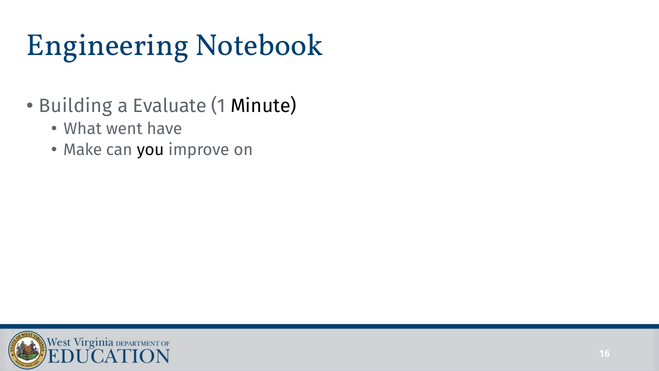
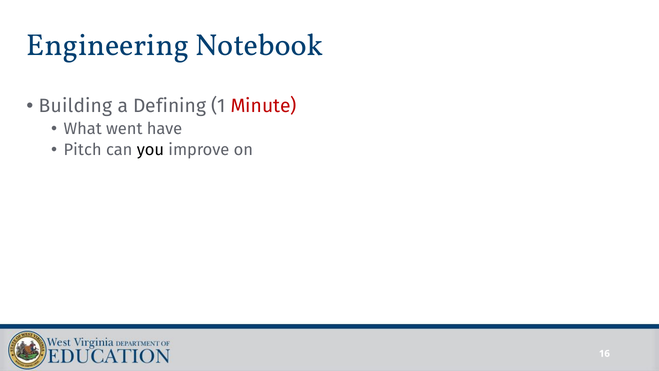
Evaluate: Evaluate -> Defining (170, 106)
Minute colour: black -> red (264, 106)
Make: Make -> Pitch (83, 150)
